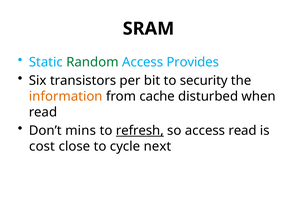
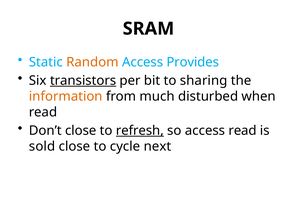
Random colour: green -> orange (92, 62)
transistors underline: none -> present (83, 81)
security: security -> sharing (204, 81)
cache: cache -> much (157, 97)
Don’t mins: mins -> close (81, 131)
cost: cost -> sold (42, 147)
